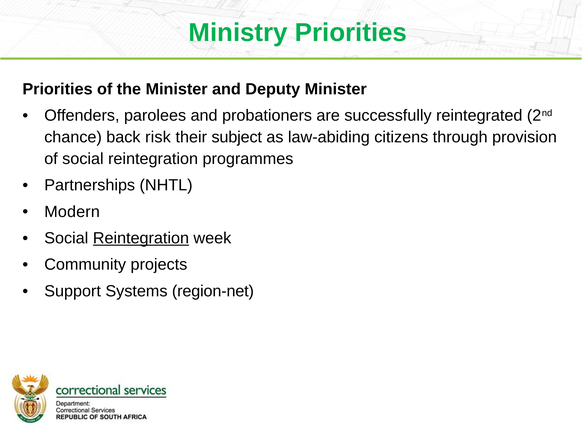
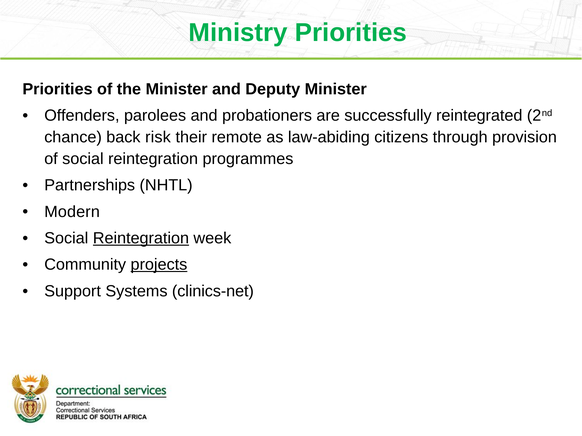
subject: subject -> remote (237, 137)
projects underline: none -> present (159, 265)
region-net: region-net -> clinics-net (213, 291)
